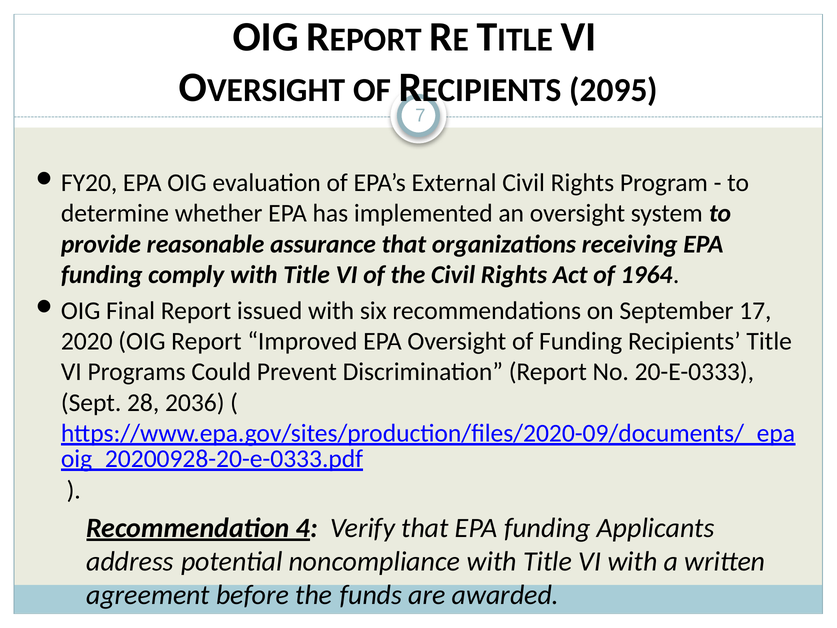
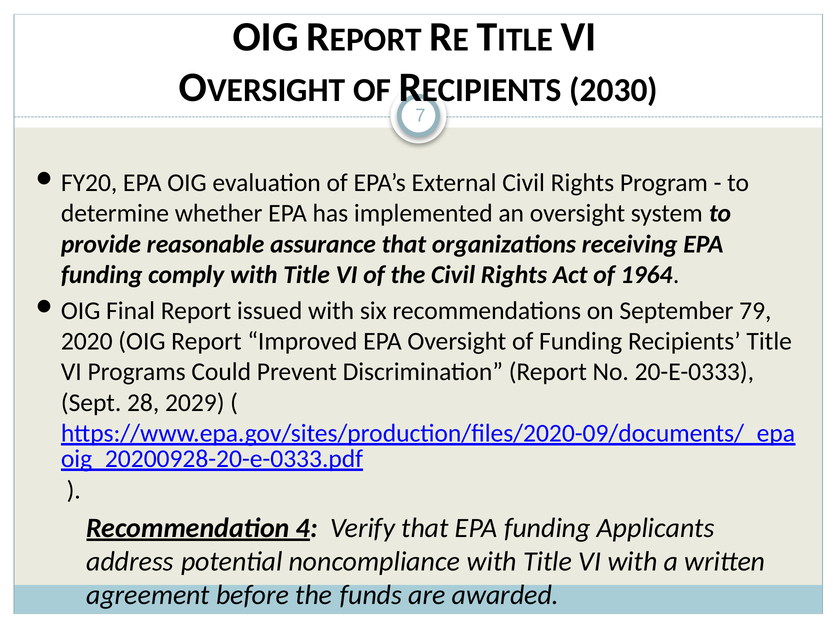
2095: 2095 -> 2030 (614, 90)
17: 17 -> 79 (755, 310)
2036: 2036 -> 2029 (195, 403)
